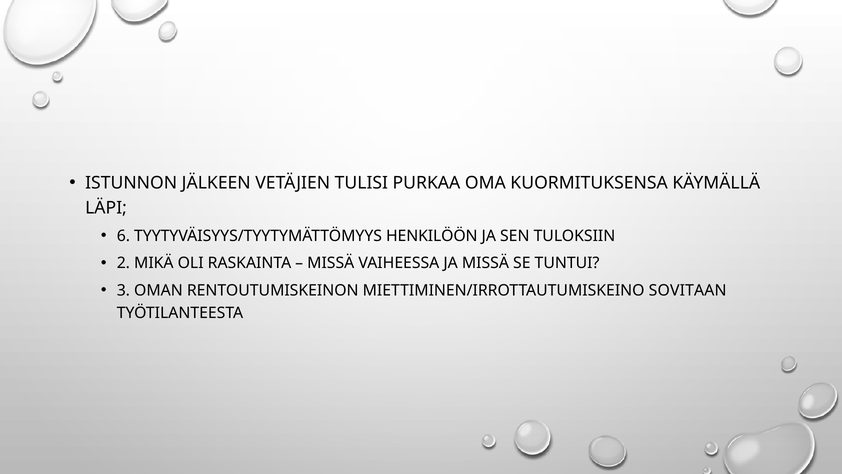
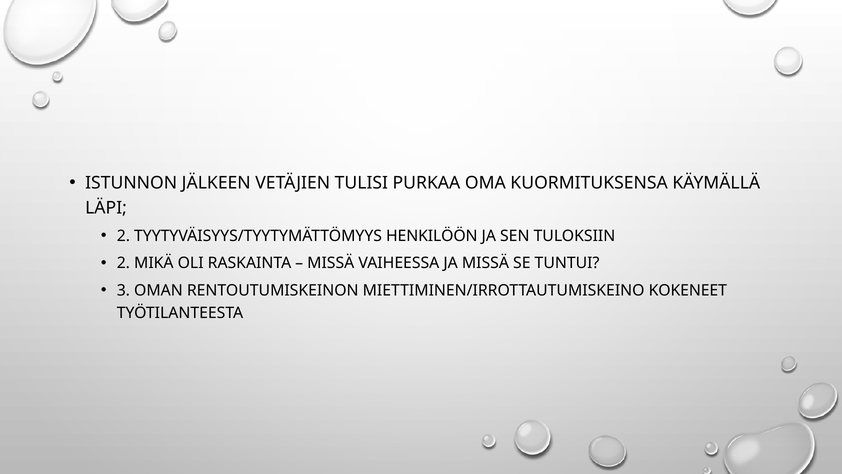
6: 6 -> 2 (123, 236)
SOVITAAN: SOVITAAN -> KOKENEET (688, 290)
